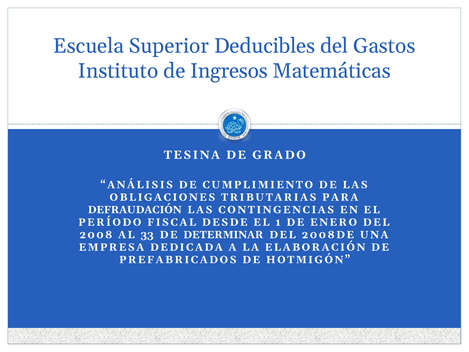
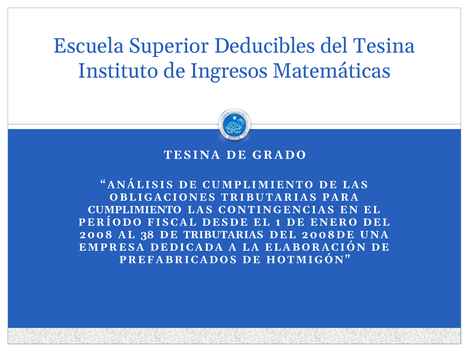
del Gastos: Gastos -> Tesina (384, 46)
DEFRAUDACIÓN: DEFRAUDACIÓN -> CUMPLIMIENTO (135, 210)
33: 33 -> 38 (147, 235)
DE DETERMINAR: DETERMINAR -> TRIBUTARIAS (223, 235)
